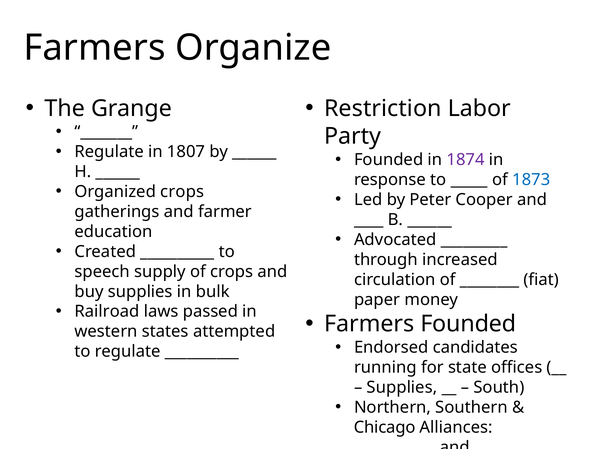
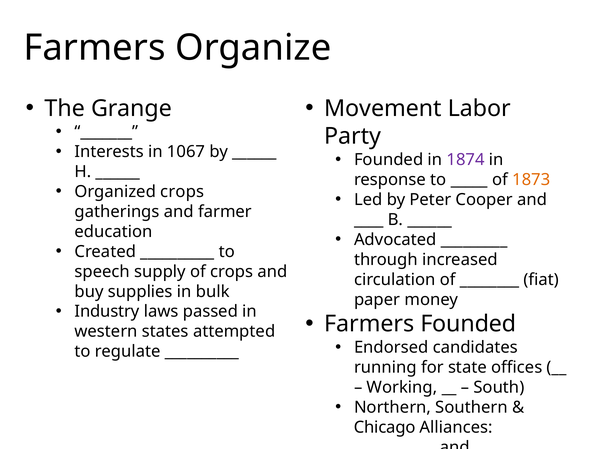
Restriction: Restriction -> Movement (383, 108)
Regulate: Regulate -> Interests (109, 152)
1807: 1807 -> 1067 (186, 152)
1873 colour: blue -> orange (531, 180)
Railroad: Railroad -> Industry (107, 312)
Supplies: Supplies -> Working (402, 388)
